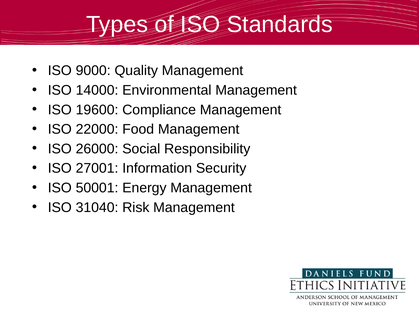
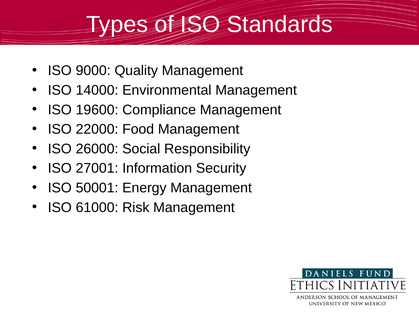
31040: 31040 -> 61000 (97, 208)
